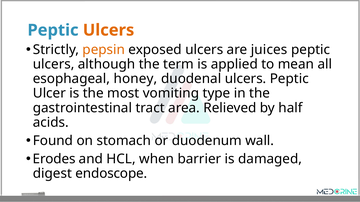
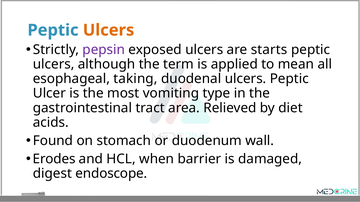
pepsin colour: orange -> purple (104, 50)
juices: juices -> starts (269, 50)
honey: honey -> taking (135, 79)
half: half -> diet (291, 108)
